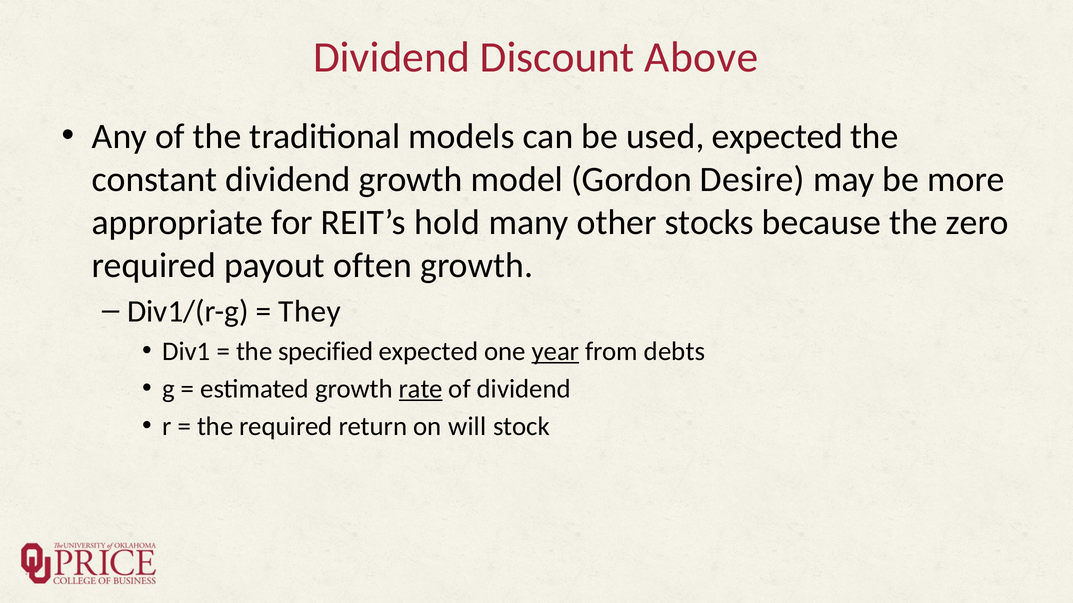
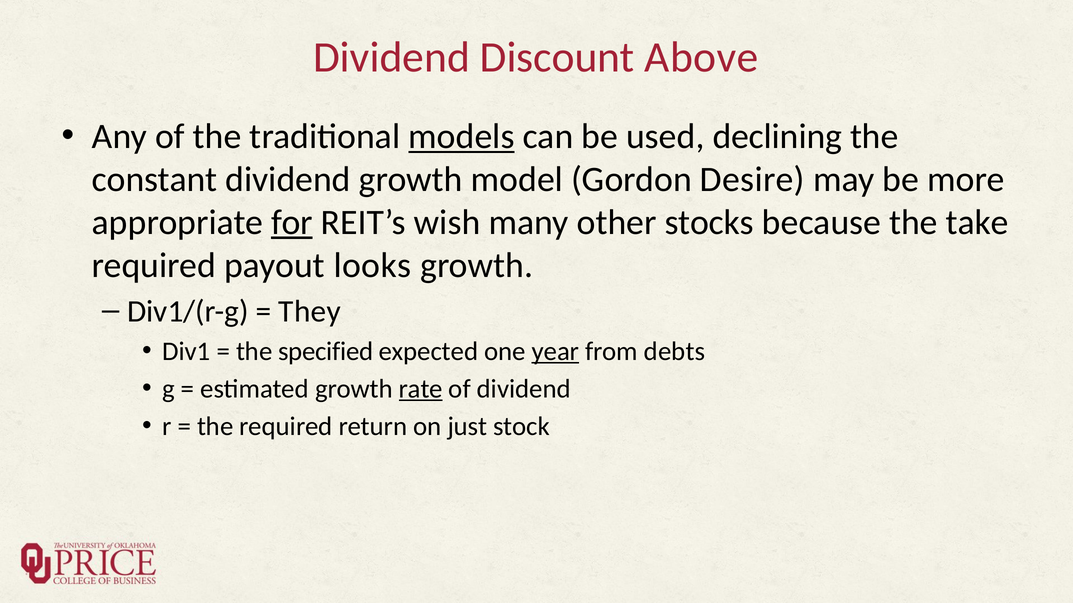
models underline: none -> present (461, 137)
used expected: expected -> declining (777, 137)
for underline: none -> present (292, 223)
hold: hold -> wish (447, 223)
zero: zero -> take (977, 223)
often: often -> looks (372, 265)
will: will -> just (467, 427)
